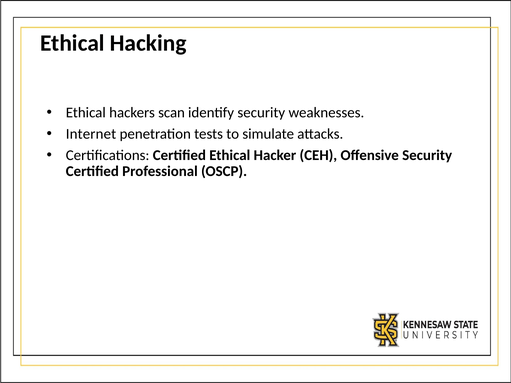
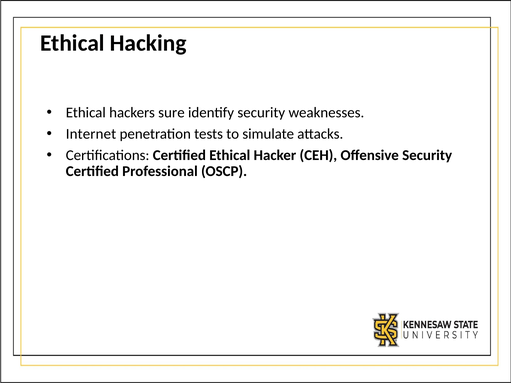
scan: scan -> sure (171, 113)
